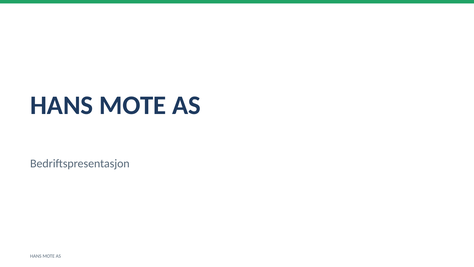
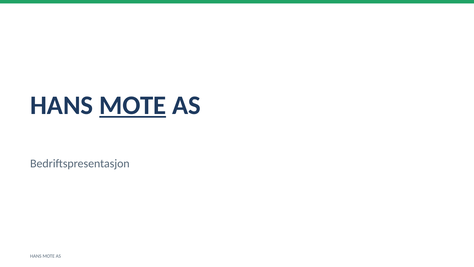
MOTE underline: none -> present (133, 105)
